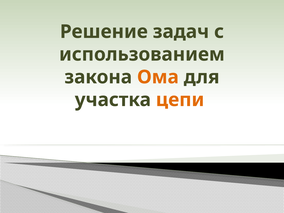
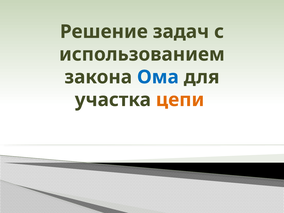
Ома colour: orange -> blue (158, 77)
